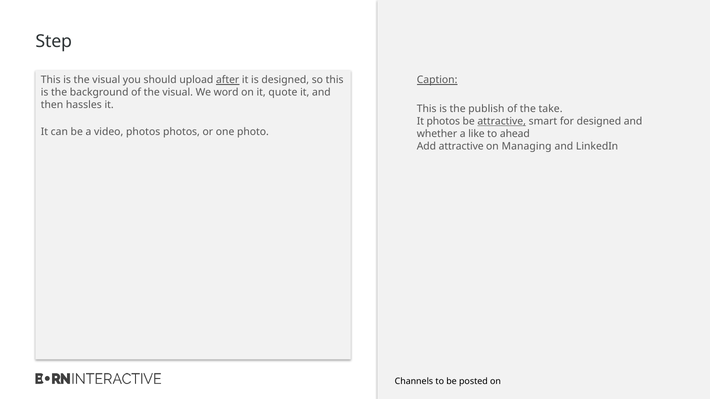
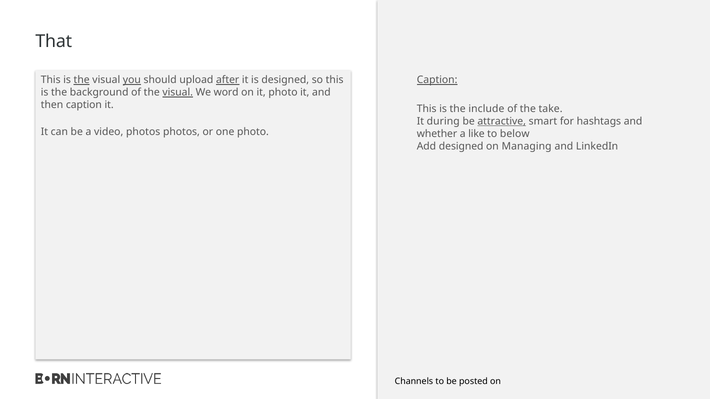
Step: Step -> That (54, 41)
the underline: none -> present (82, 80)
you underline: none -> present (132, 80)
visual underline: none -> present (178, 93)
it quote: quote -> photo (283, 93)
then hassles: hassles -> caption (84, 105)
publish: publish -> include (486, 109)
It photos: photos -> during (443, 122)
for designed: designed -> hashtags (599, 122)
ahead: ahead -> below (515, 134)
Add attractive: attractive -> designed (461, 146)
